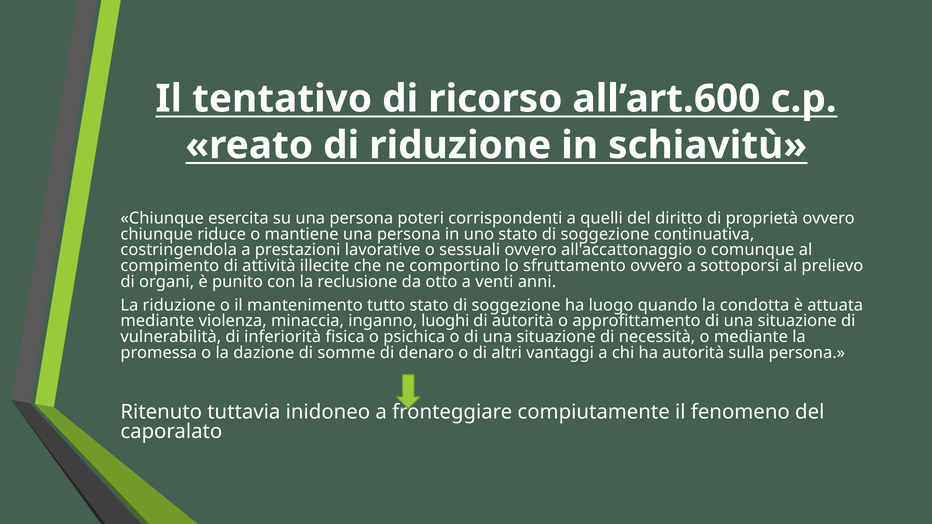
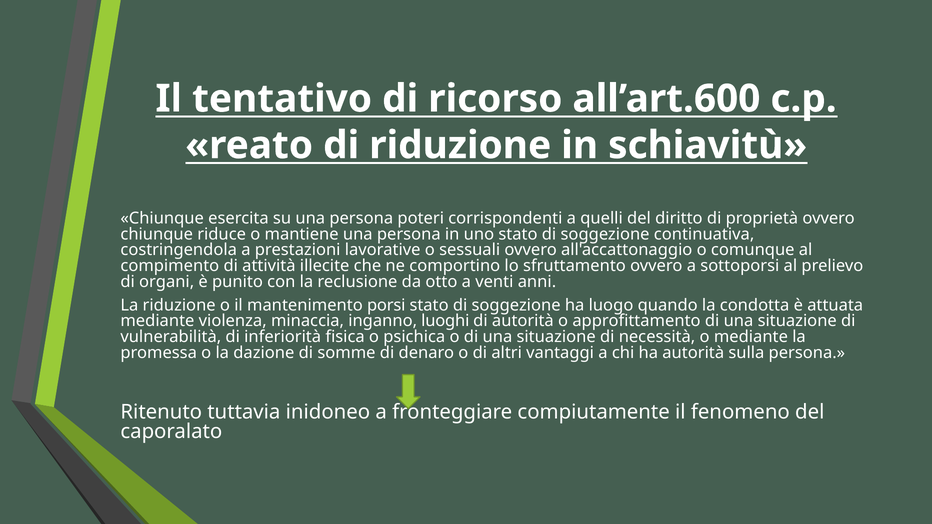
tutto: tutto -> porsi (386, 305)
